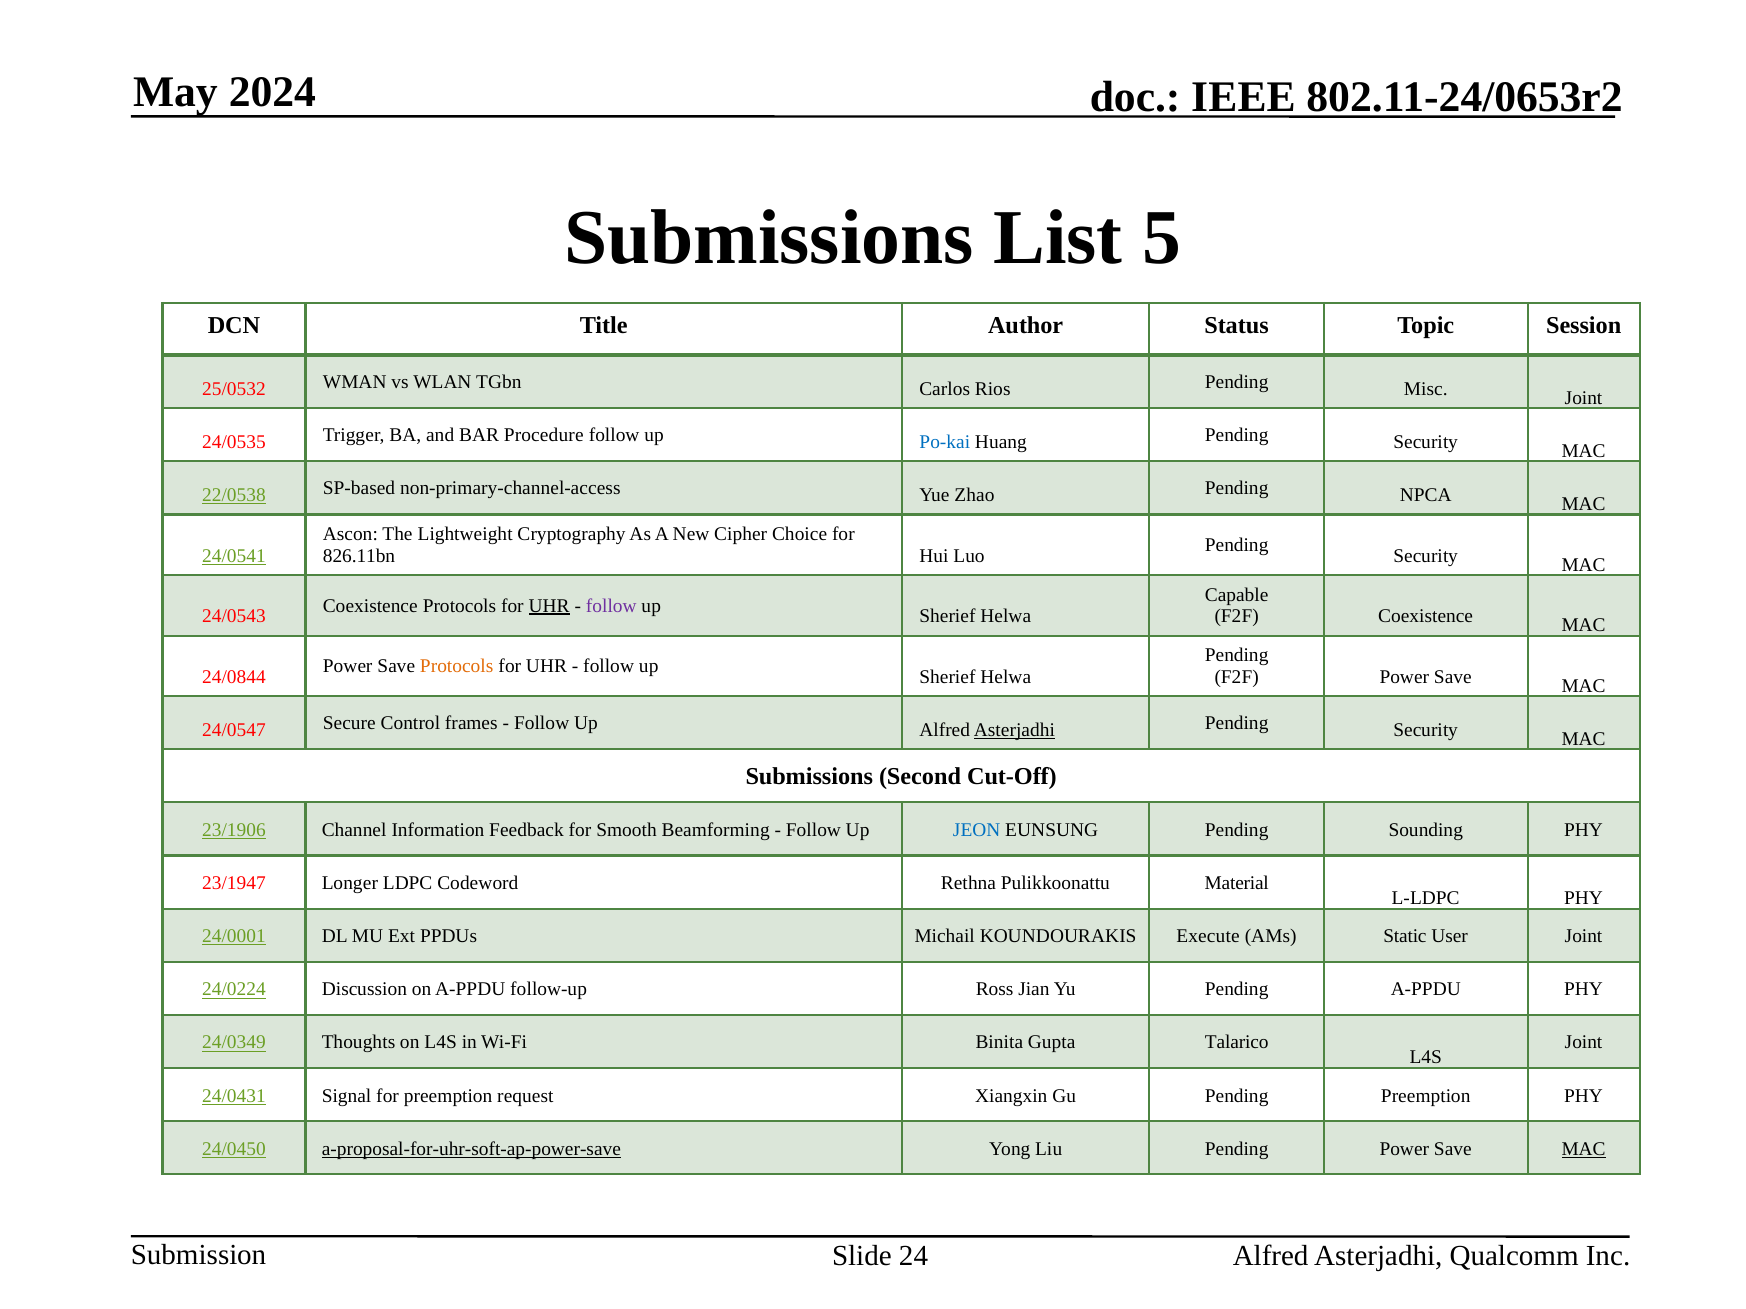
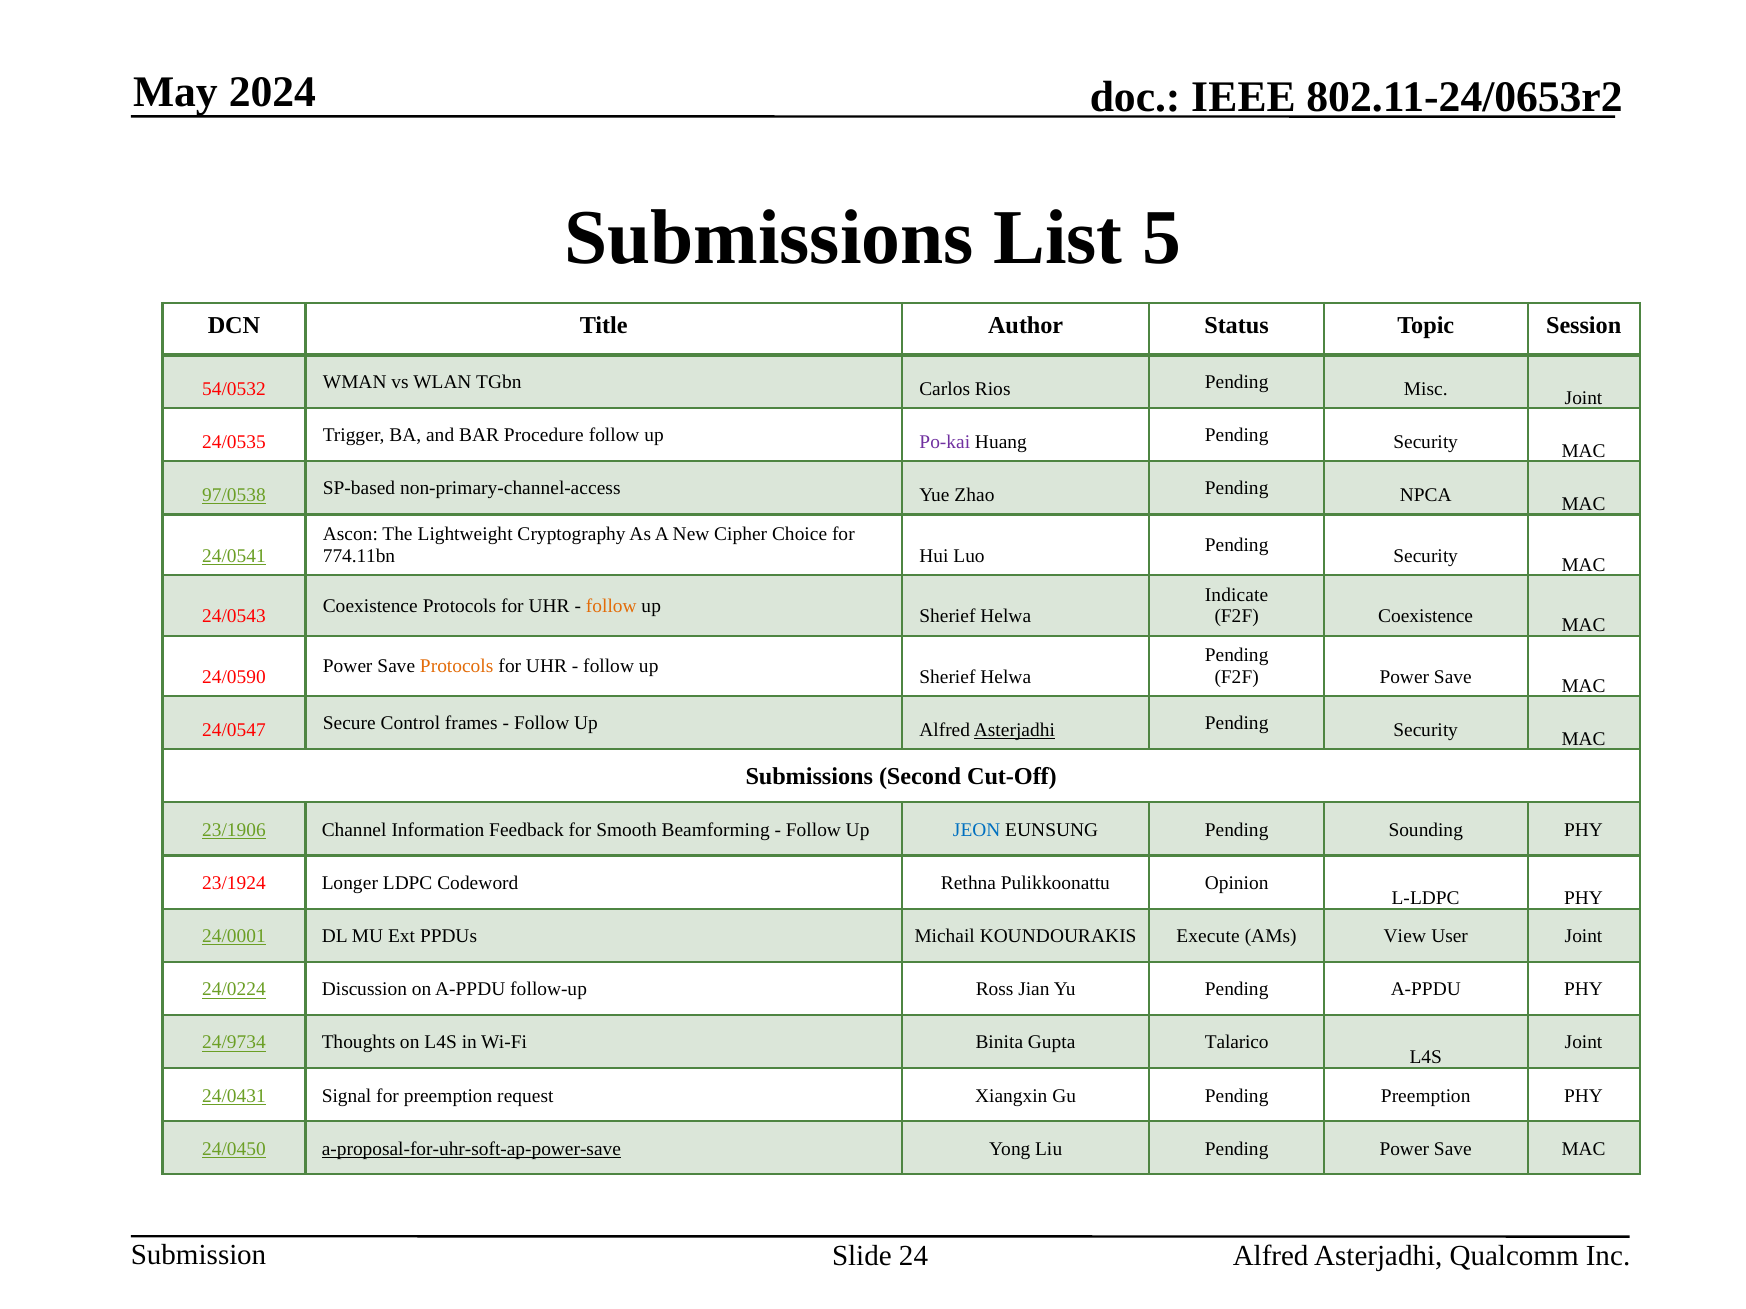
25/0532: 25/0532 -> 54/0532 (234, 389)
Po-kai colour: blue -> purple (945, 442)
22/0538: 22/0538 -> 97/0538 (234, 496)
826.11bn: 826.11bn -> 774.11bn (359, 556)
Capable: Capable -> Indicate (1237, 595)
UHR underline: present -> none (549, 606)
follow colour: purple -> orange (611, 606)
24/0844: 24/0844 -> 24/0590 (234, 677)
23/1947: 23/1947 -> 23/1924 (234, 884)
Material: Material -> Opinion (1237, 884)
Static: Static -> View (1405, 937)
24/0349: 24/0349 -> 24/9734 (234, 1043)
MAC underline: present -> none (1584, 1149)
